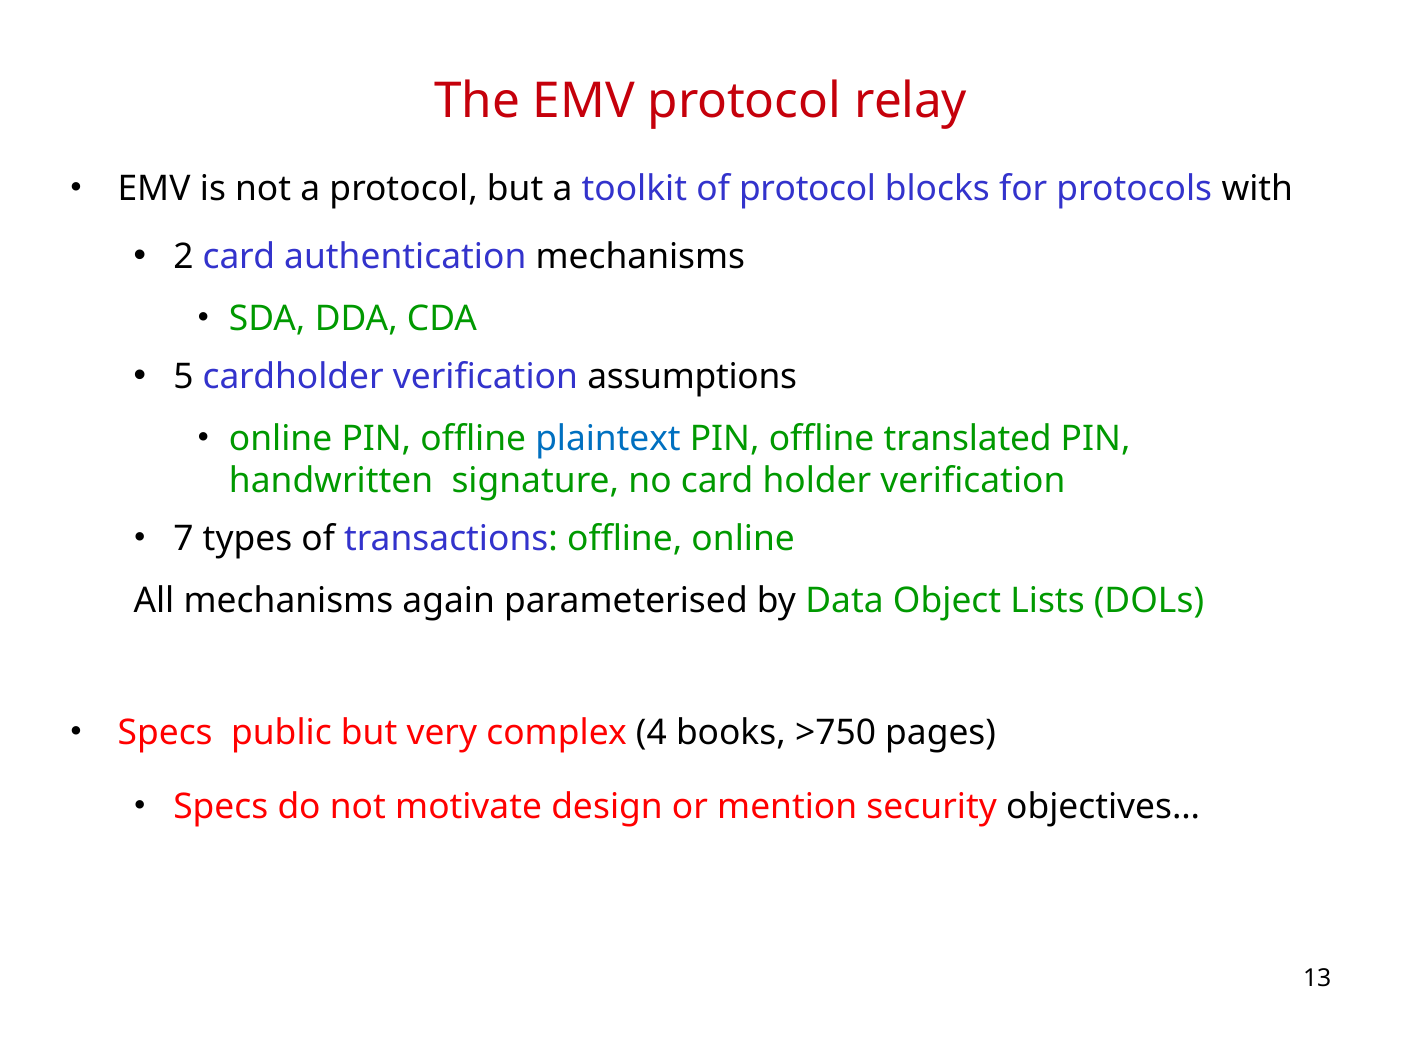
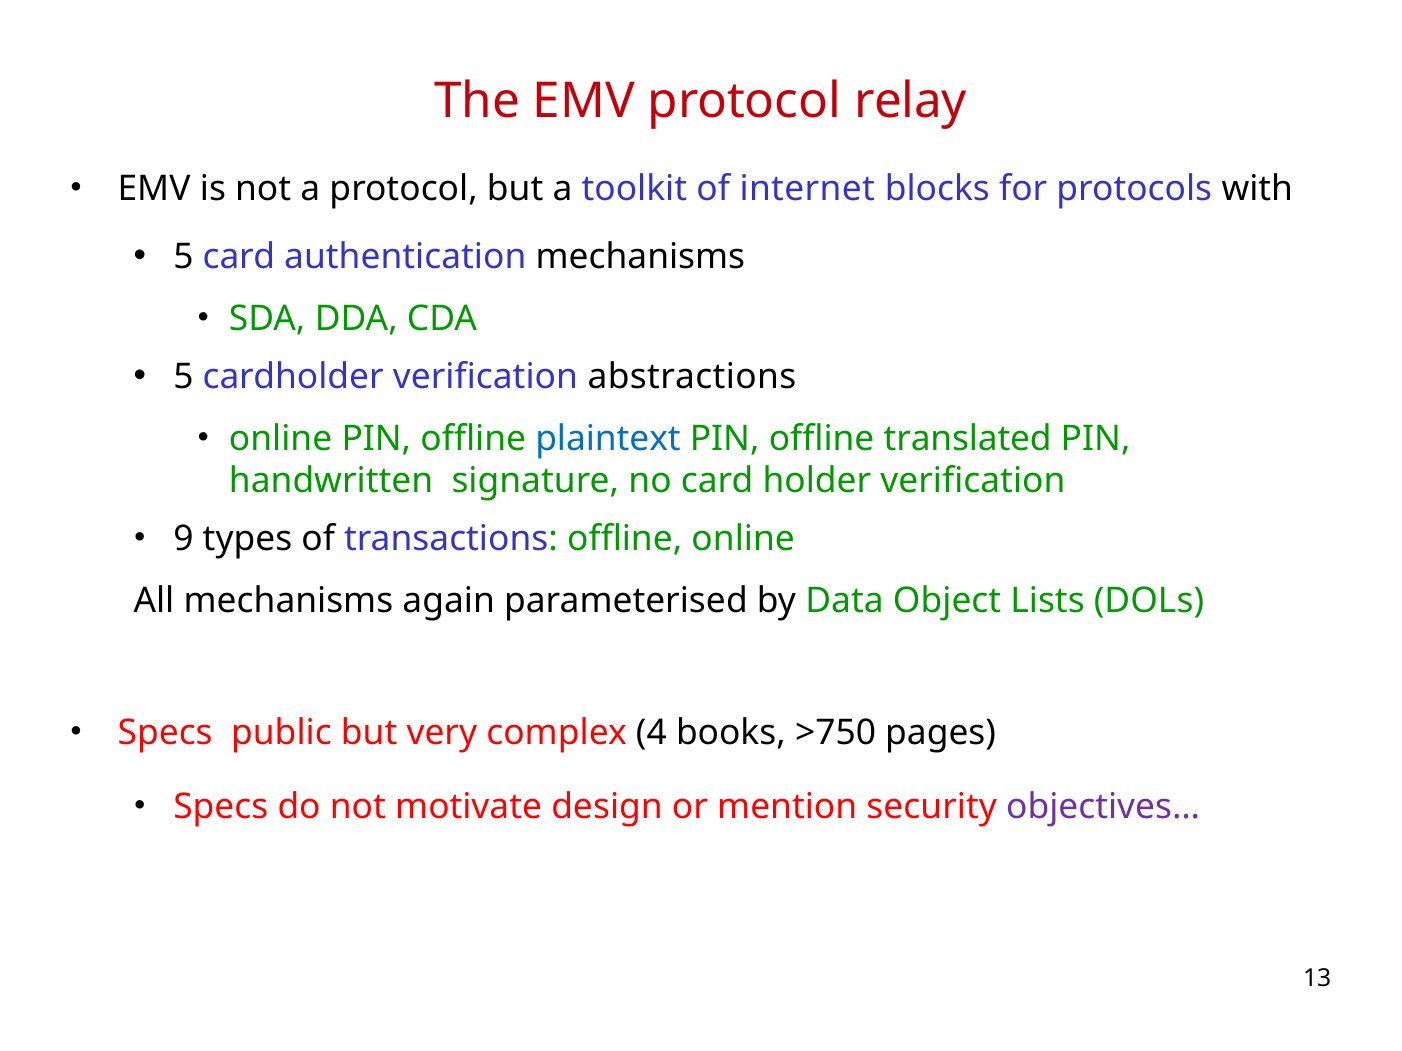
of protocol: protocol -> internet (807, 189)
2: 2 -> 5 (183, 257)
assumptions: assumptions -> abstractions (692, 377)
7: 7 -> 9 (183, 539)
objectives… colour: black -> purple (1103, 807)
